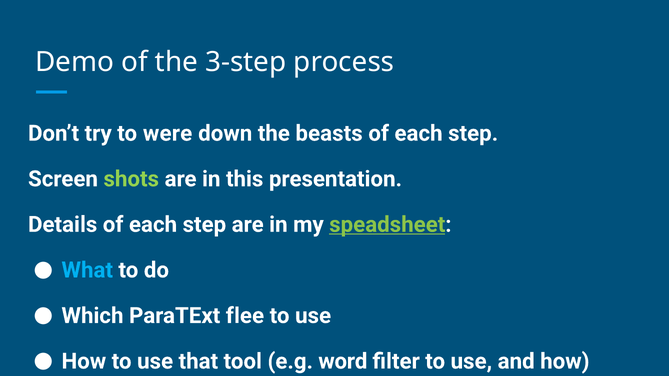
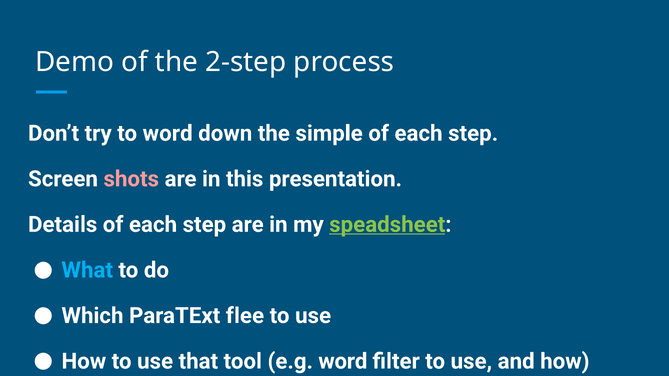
3-step: 3-step -> 2-step (246, 62)
to were: were -> word (168, 133)
beasts: beasts -> simple (329, 133)
shots colour: light green -> pink (131, 179)
